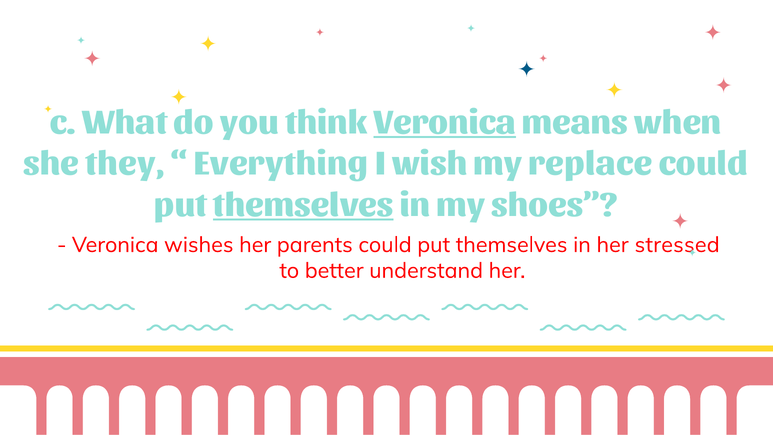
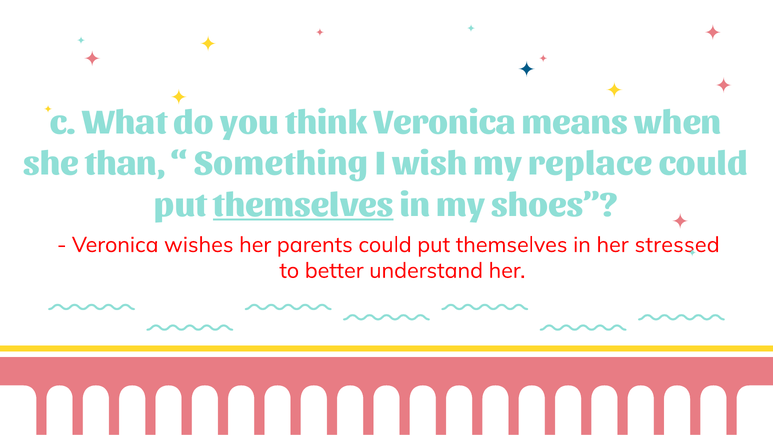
Veronica underline: present -> none (445, 122)
they: they -> than (125, 163)
Everything: Everything -> Something (281, 163)
